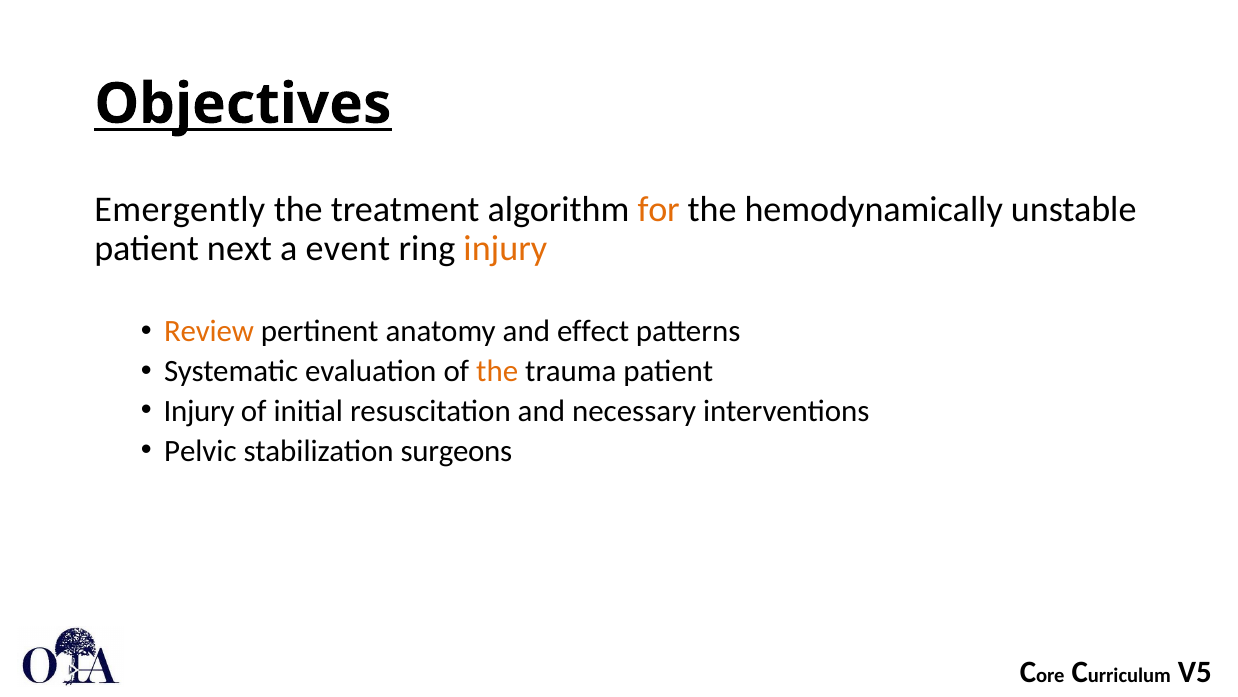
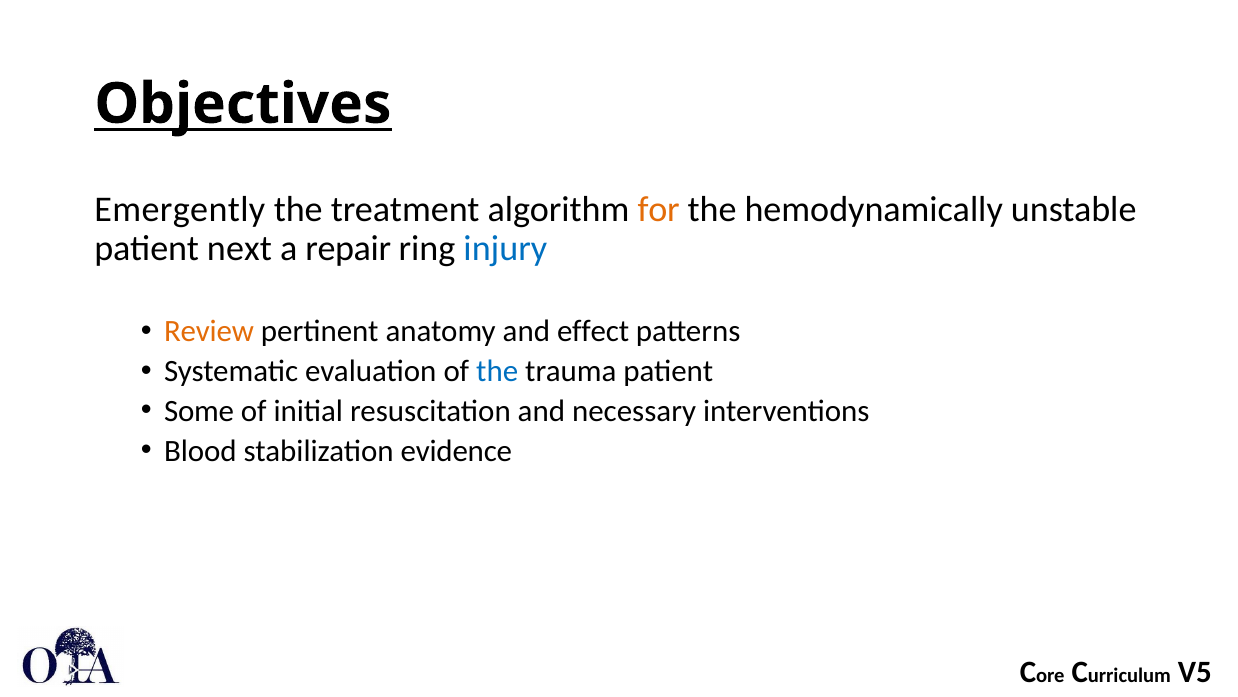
event: event -> repair (348, 248)
injury colour: orange -> blue (505, 248)
the colour: orange -> blue (497, 371)
Injury: Injury -> Some (199, 411)
Pelvic: Pelvic -> Blood (200, 450)
surgeons: surgeons -> evidence (456, 450)
